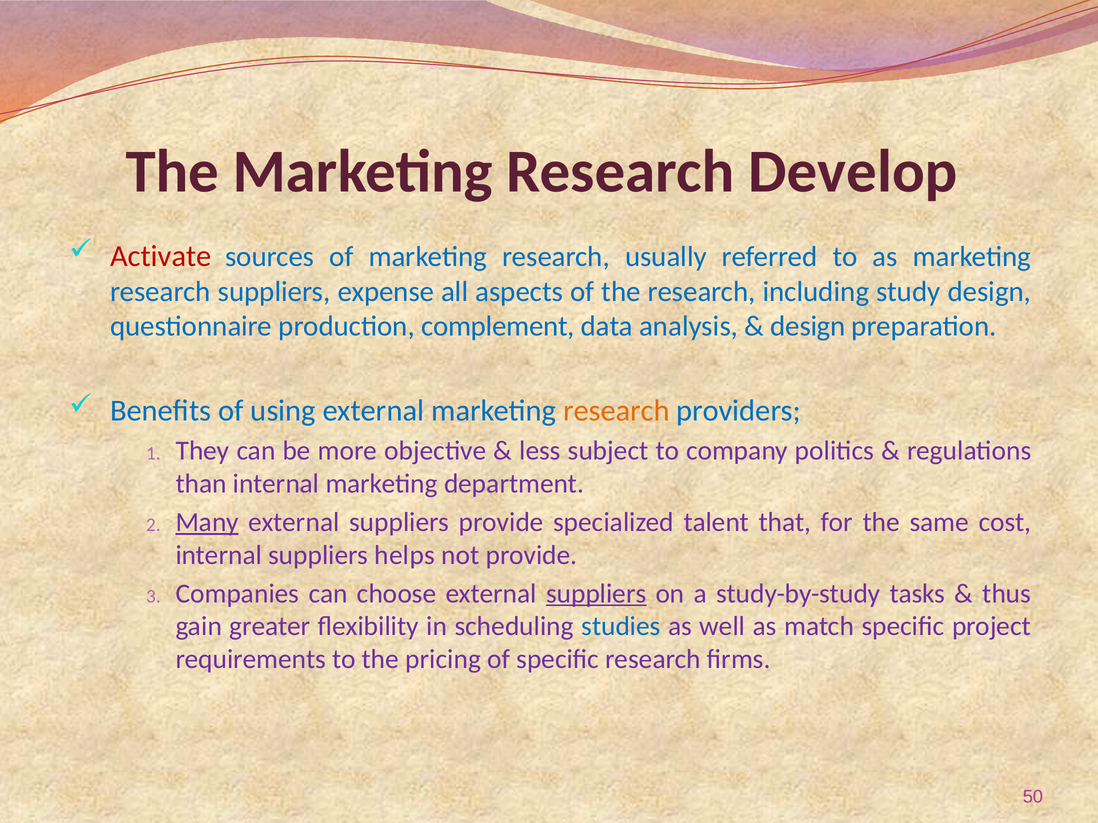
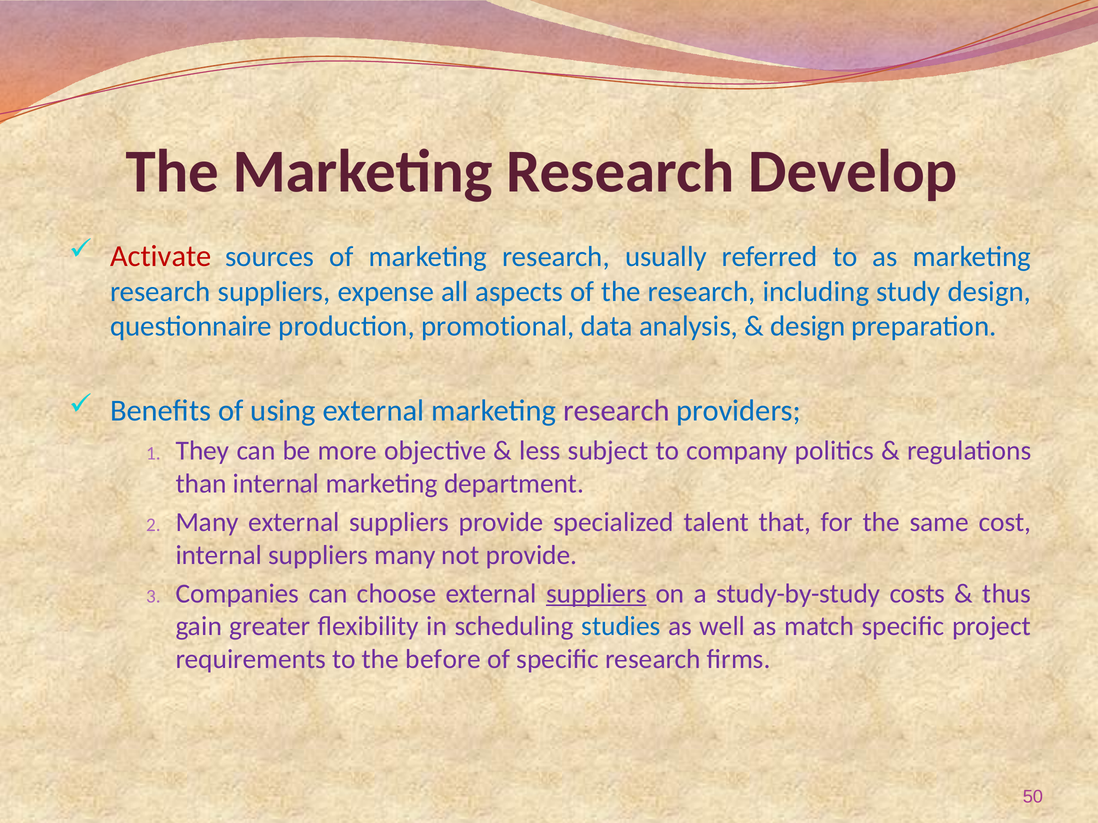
complement: complement -> promotional (498, 326)
research colour: orange -> purple (616, 411)
Many underline: present -> none (207, 522)
suppliers helps: helps -> many (405, 555)
tasks: tasks -> costs (917, 594)
pricing: pricing -> before (443, 660)
